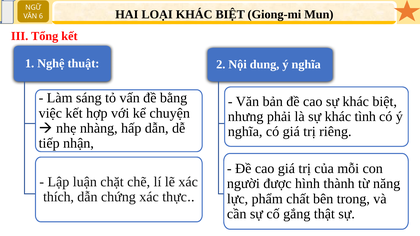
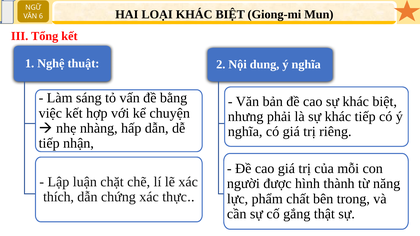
khác tình: tình -> tiếp (365, 117)
